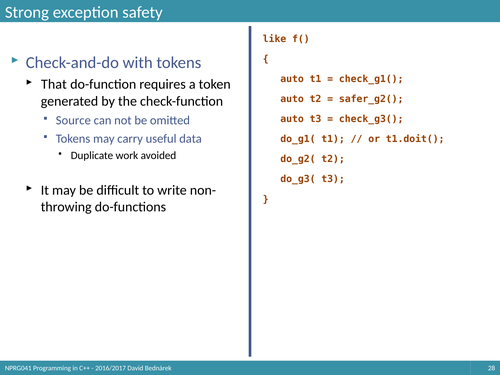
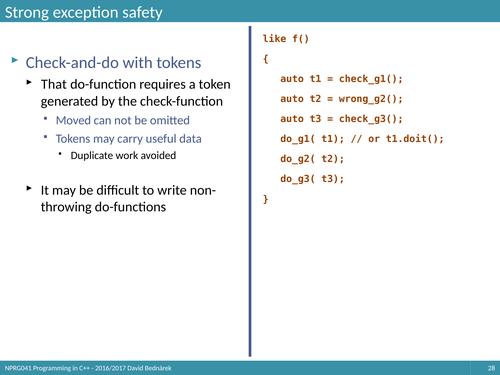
safer_g2(: safer_g2( -> wrong_g2( (371, 99)
Source: Source -> Moved (73, 120)
